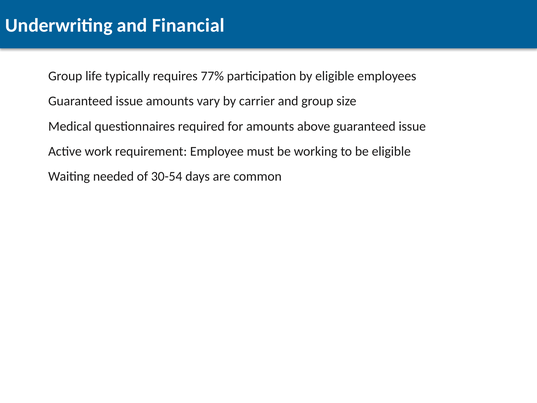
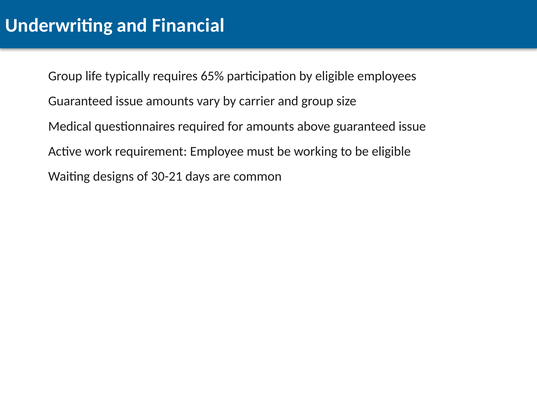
77%: 77% -> 65% (212, 76)
needed: needed -> designs (113, 176)
30-54: 30-54 -> 30-21 (167, 176)
